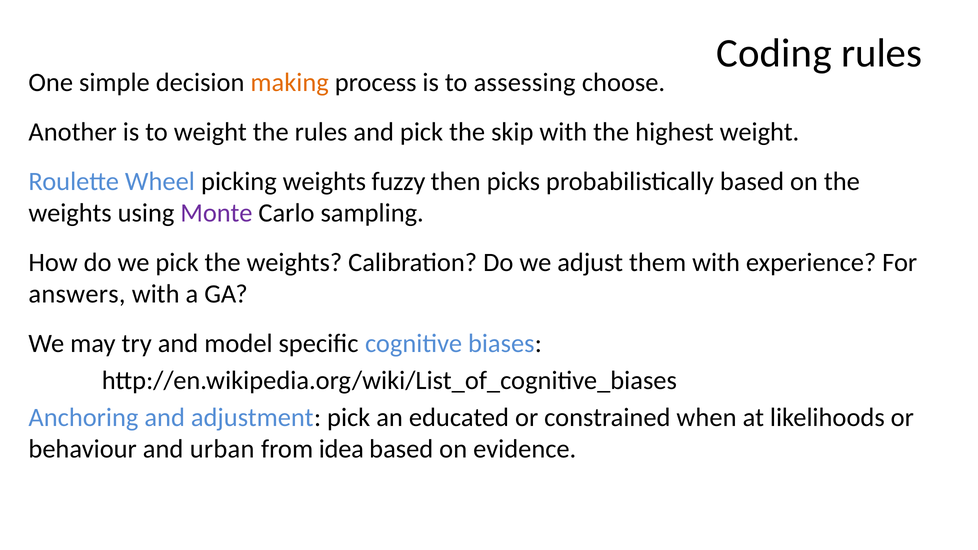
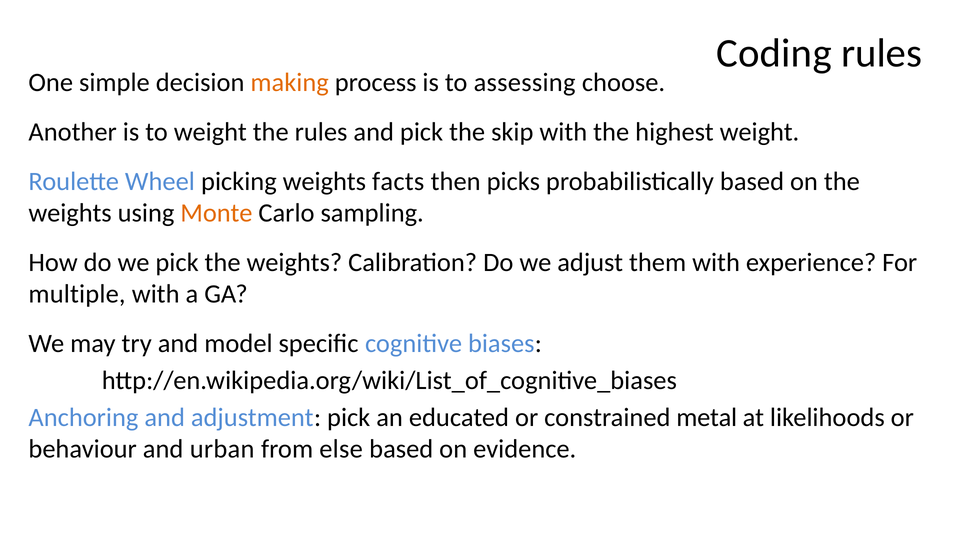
fuzzy: fuzzy -> facts (398, 181)
Monte colour: purple -> orange (216, 213)
answers: answers -> multiple (77, 294)
when: when -> metal (707, 417)
idea: idea -> else (341, 449)
